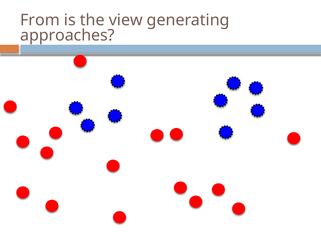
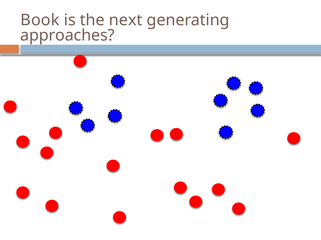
From: From -> Book (40, 20)
view: view -> next (126, 20)
